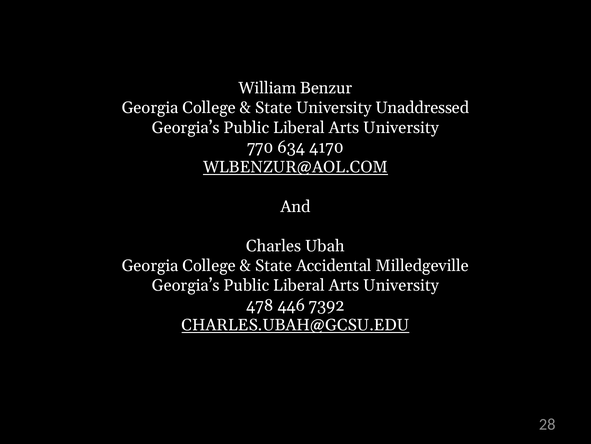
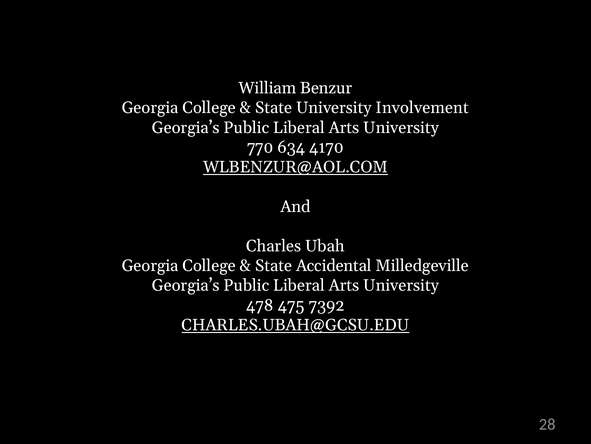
Unaddressed: Unaddressed -> Involvement (422, 108)
446: 446 -> 475 (291, 305)
